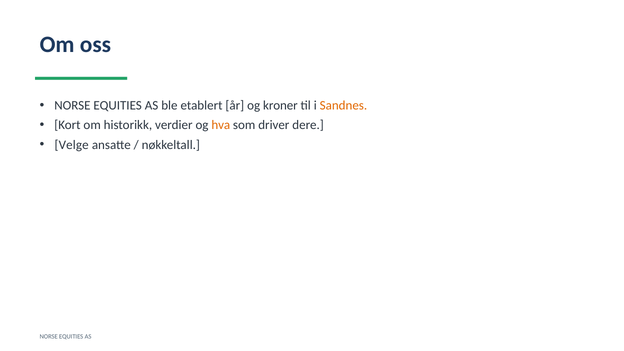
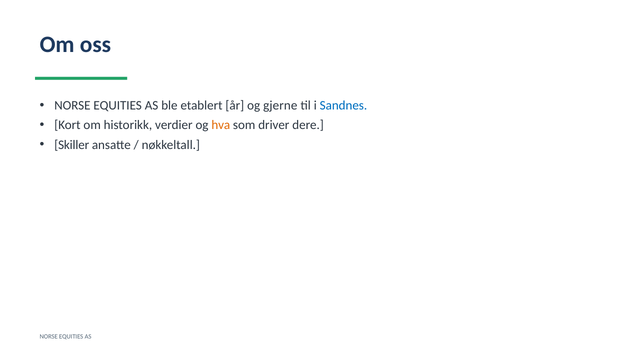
kroner: kroner -> gjerne (280, 106)
Sandnes colour: orange -> blue (343, 106)
Velge: Velge -> Skiller (72, 145)
